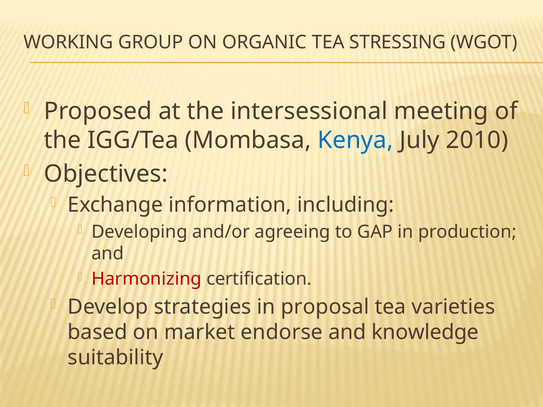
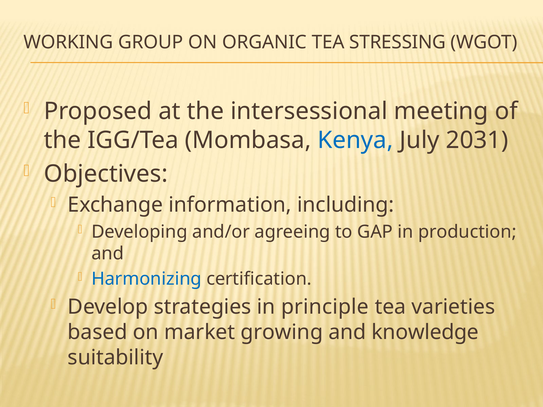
2010: 2010 -> 2031 (477, 140)
Harmonizing colour: red -> blue (147, 279)
proposal: proposal -> principle (325, 307)
endorse: endorse -> growing (282, 332)
